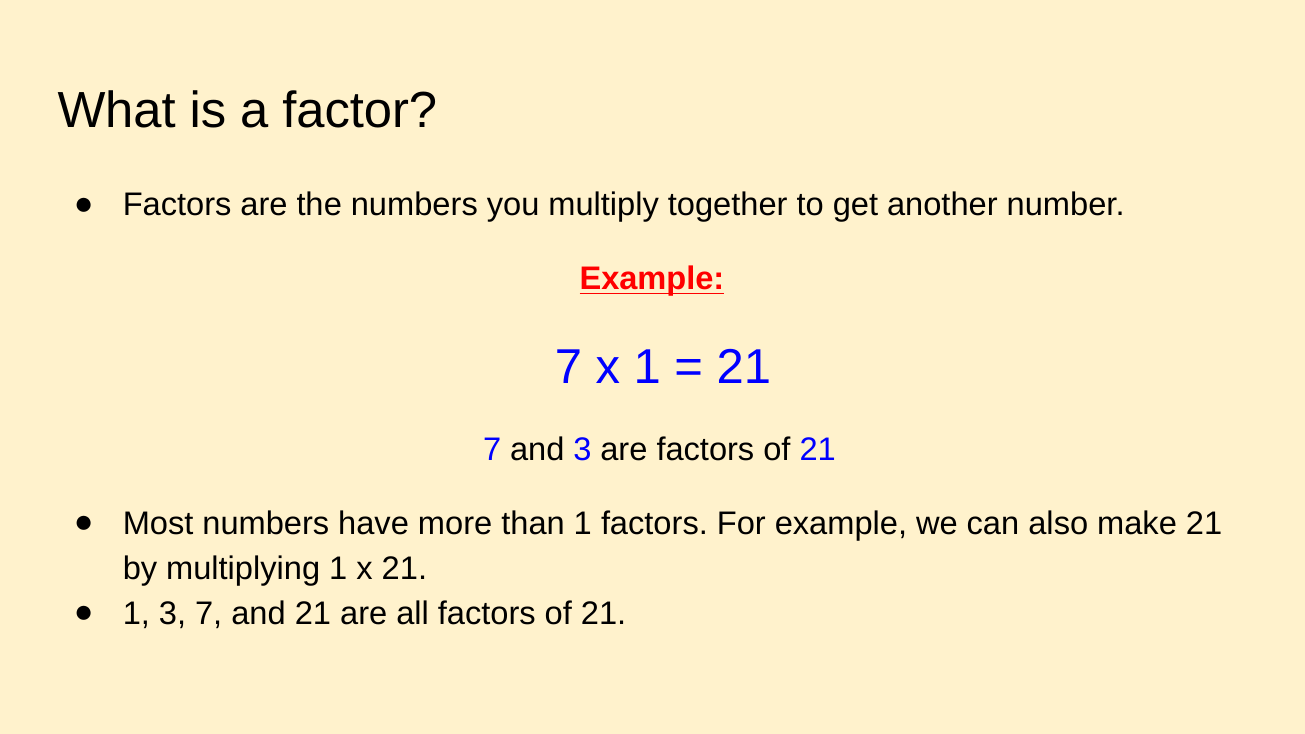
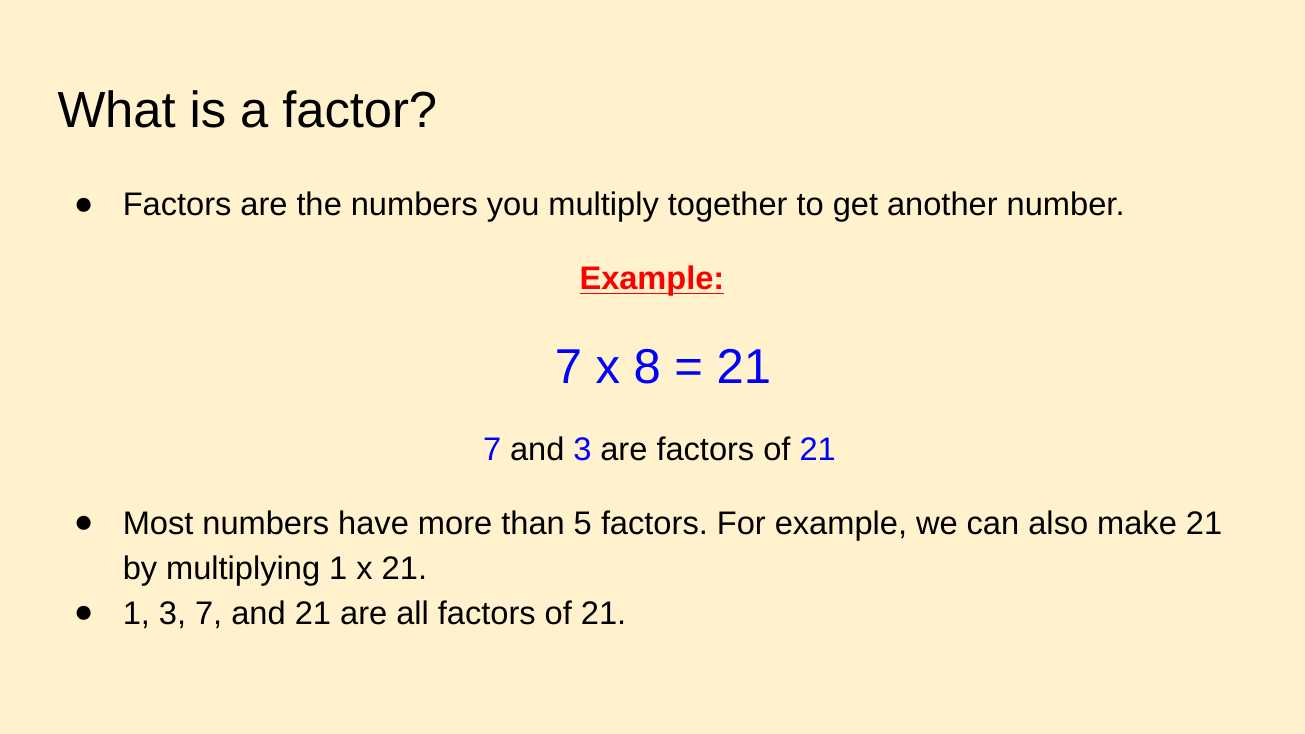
x 1: 1 -> 8 (647, 367)
than 1: 1 -> 5 (583, 524)
